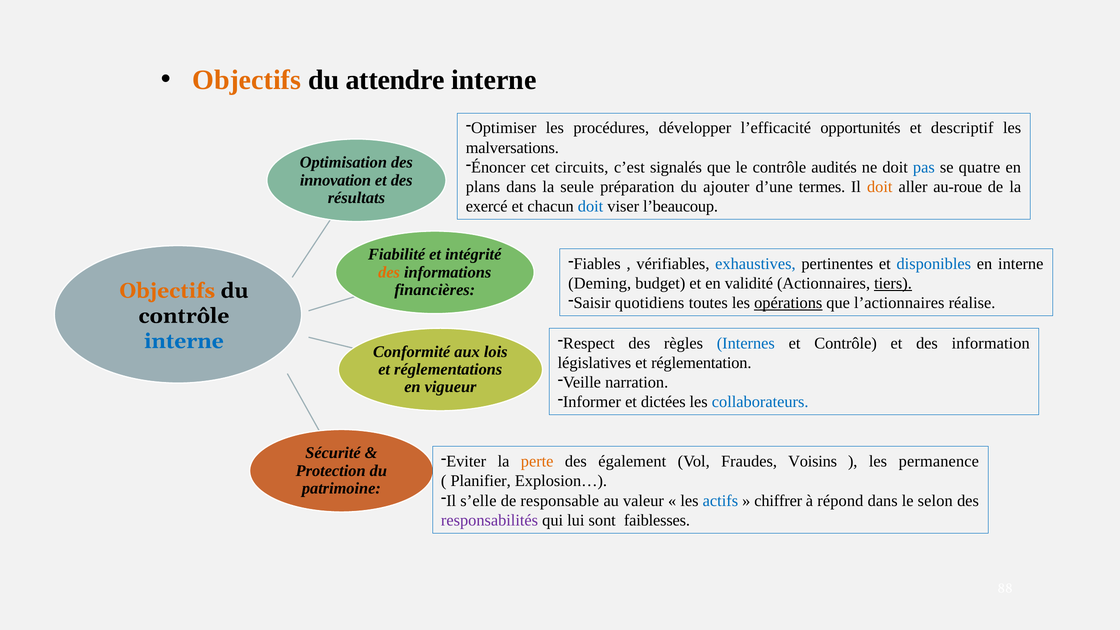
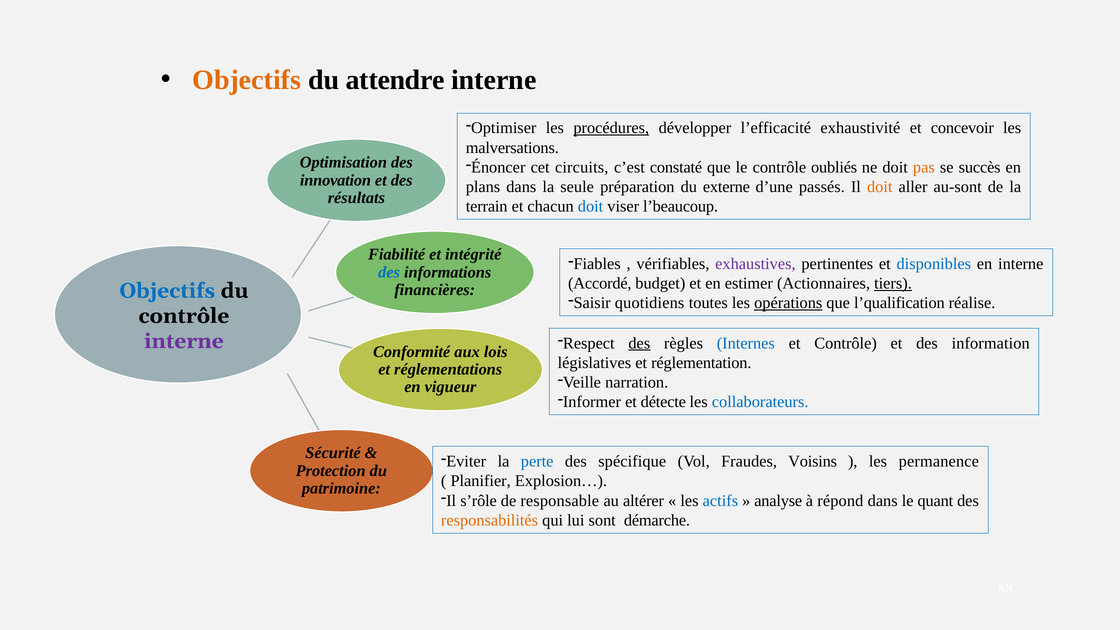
procédures underline: none -> present (611, 128)
opportunités: opportunités -> exhaustivité (860, 128)
descriptif: descriptif -> concevoir (962, 128)
signalés: signalés -> constaté (676, 167)
audités: audités -> oubliés (834, 167)
pas colour: blue -> orange (924, 167)
quatre: quatre -> succès (980, 167)
ajouter: ajouter -> externe (726, 187)
termes: termes -> passés (822, 187)
au-roue: au-roue -> au-sont (958, 187)
exercé: exercé -> terrain (487, 207)
exhaustives colour: blue -> purple (755, 264)
des colour: orange -> blue (389, 272)
Deming: Deming -> Accordé (600, 283)
validité: validité -> estimer (749, 283)
Objectifs colour: orange -> blue (167, 291)
l’actionnaires: l’actionnaires -> l’qualification (899, 303)
interne colour: blue -> purple (184, 341)
des underline: none -> present (639, 343)
dictées: dictées -> détecte (663, 402)
perte colour: orange -> blue (537, 461)
également: également -> spécifique (632, 461)
s’elle: s’elle -> s’rôle (479, 501)
valeur: valeur -> altérer (644, 501)
chiffrer: chiffrer -> analyse (778, 501)
selon: selon -> quant (935, 501)
responsabilités colour: purple -> orange (490, 520)
faiblesses: faiblesses -> démarche (657, 520)
